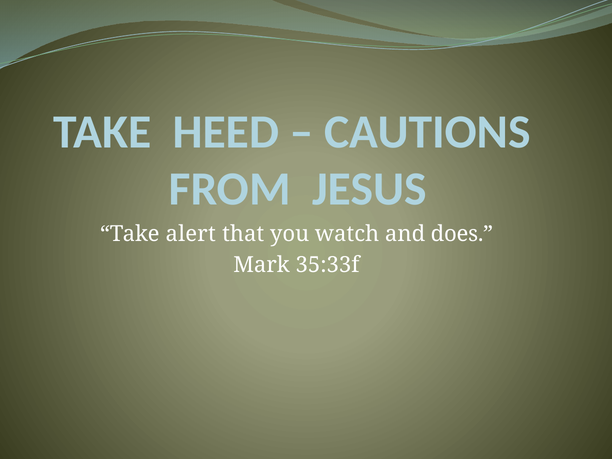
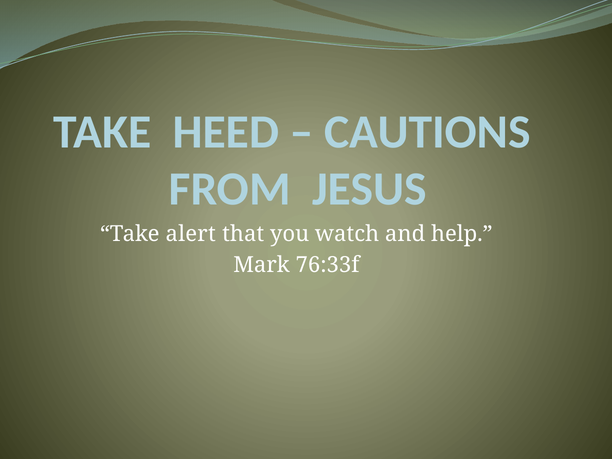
does: does -> help (462, 234)
35:33f: 35:33f -> 76:33f (328, 265)
